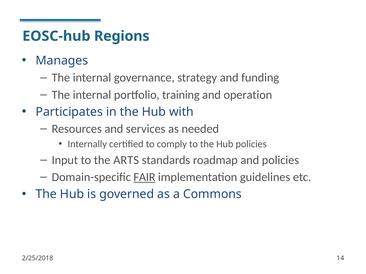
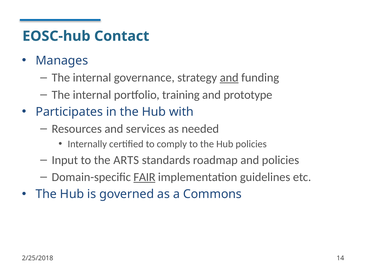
Regions: Regions -> Contact (122, 36)
and underline: none -> present (229, 78)
operation: operation -> prototype (248, 95)
